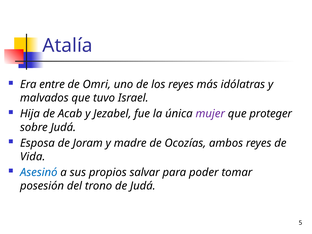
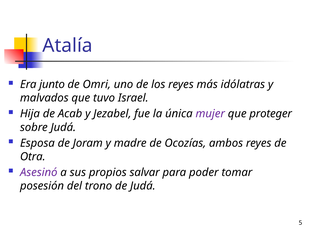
entre: entre -> junto (52, 85)
Vida: Vida -> Otra (33, 157)
Asesinó colour: blue -> purple (39, 172)
